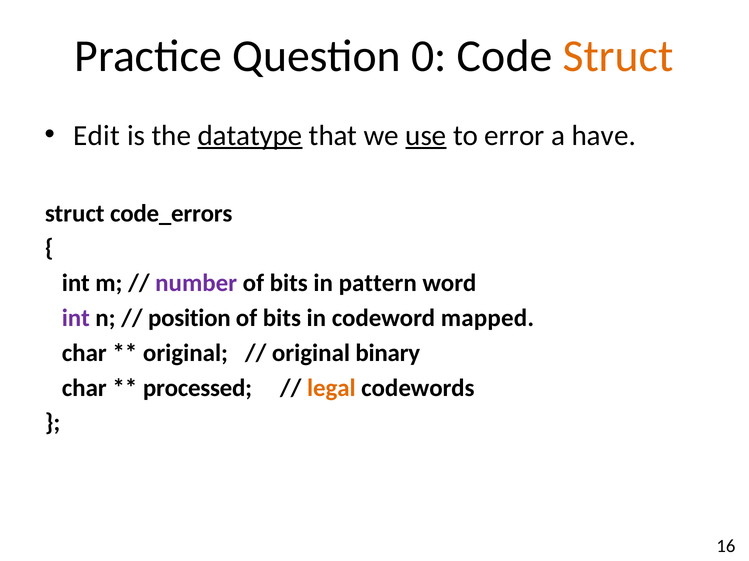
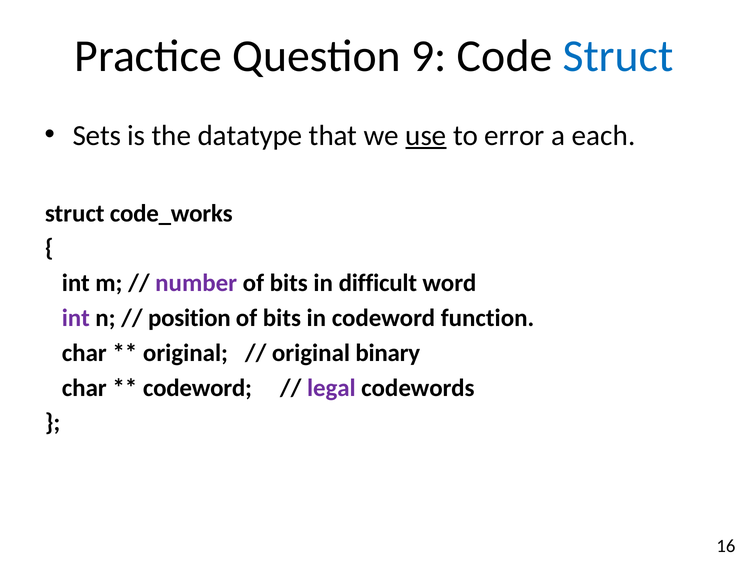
0: 0 -> 9 (429, 56)
Struct colour: orange -> blue (618, 56)
Edit: Edit -> Sets (97, 136)
datatype underline: present -> none (250, 136)
have: have -> each (604, 136)
code_errors: code_errors -> code_works (171, 214)
pattern: pattern -> difficult (378, 283)
mapped: mapped -> function (488, 318)
processed: processed -> codeword (197, 388)
legal colour: orange -> purple (331, 388)
